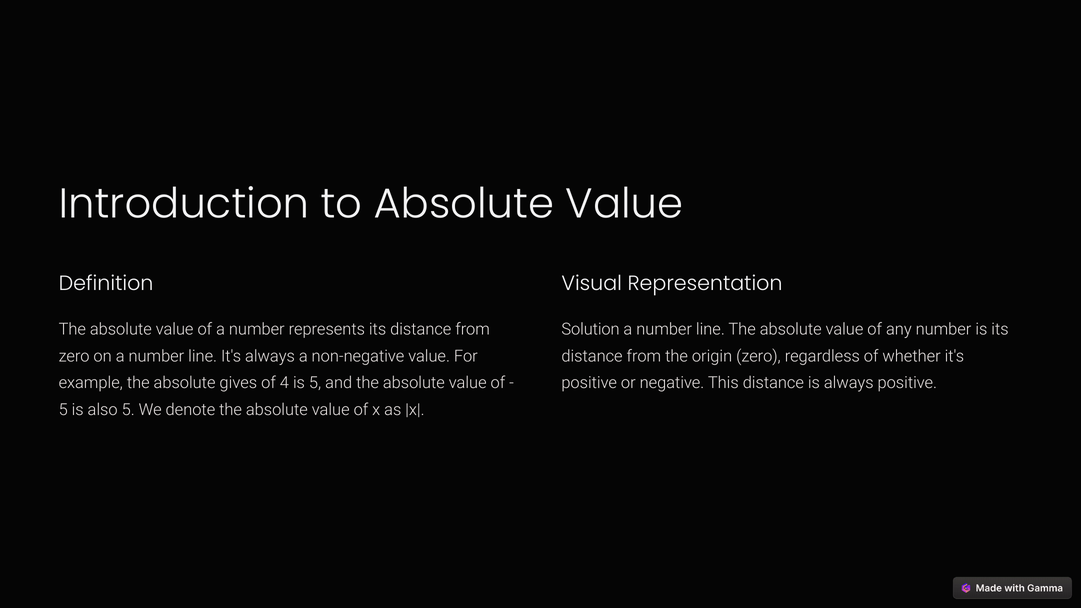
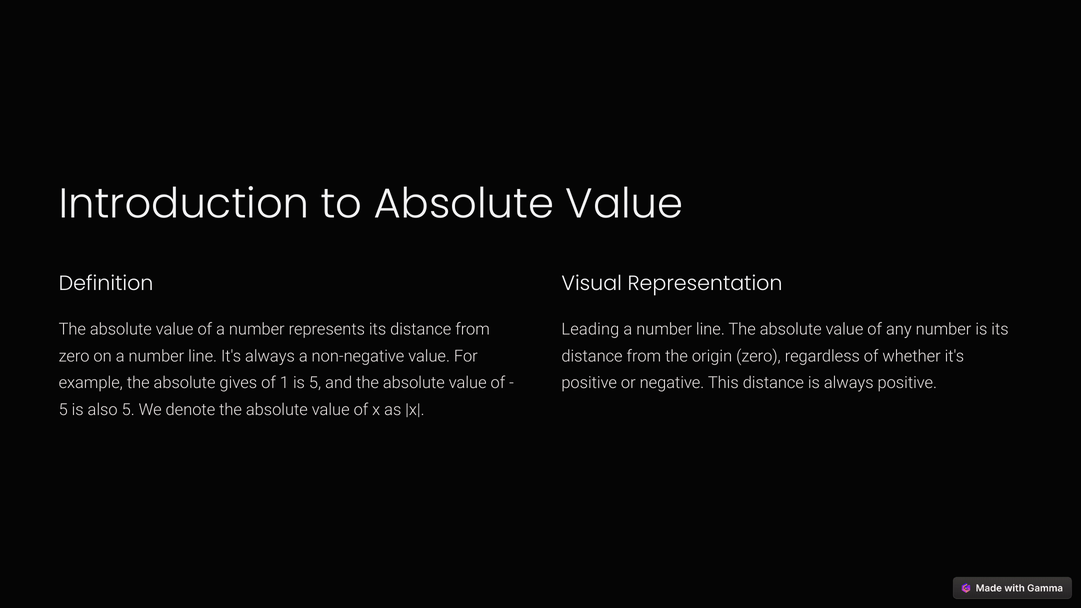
Solution: Solution -> Leading (590, 329)
4: 4 -> 1 (284, 383)
